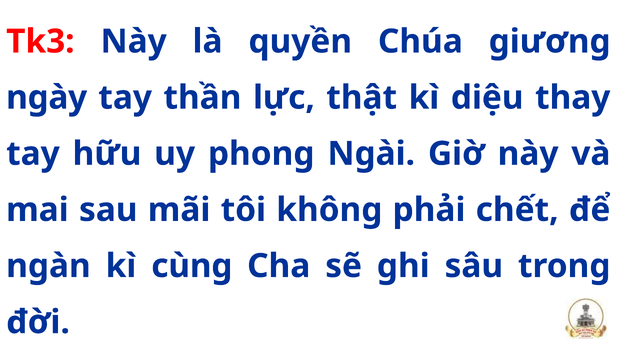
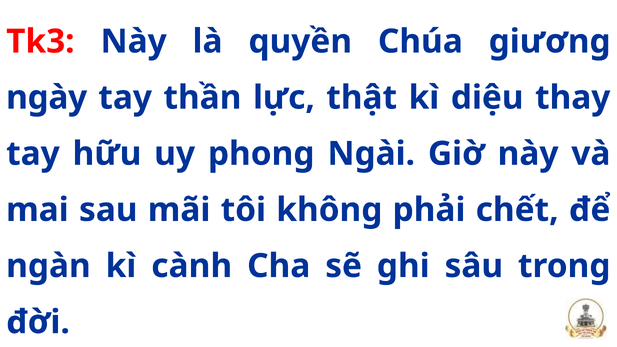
cùng: cùng -> cành (192, 266)
